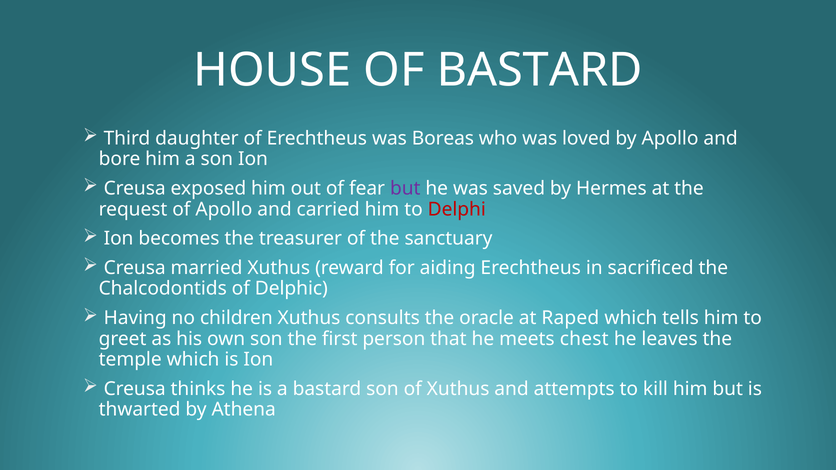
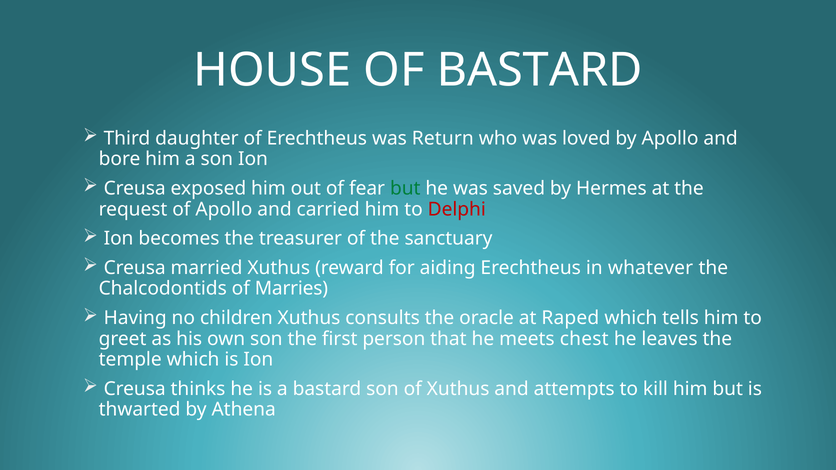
Boreas: Boreas -> Return (443, 139)
but colour: purple -> green (405, 189)
sacrificed: sacrificed -> whatever (651, 268)
Delphic: Delphic -> Marries (291, 289)
